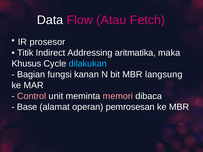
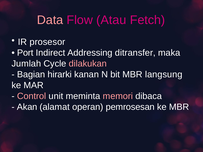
Data colour: white -> pink (50, 20)
Titik: Titik -> Port (25, 53)
aritmatika: aritmatika -> ditransfer (135, 53)
Khusus: Khusus -> Jumlah (26, 64)
dilakukan colour: light blue -> pink (88, 64)
fungsi: fungsi -> hirarki (60, 75)
Base: Base -> Akan (27, 107)
